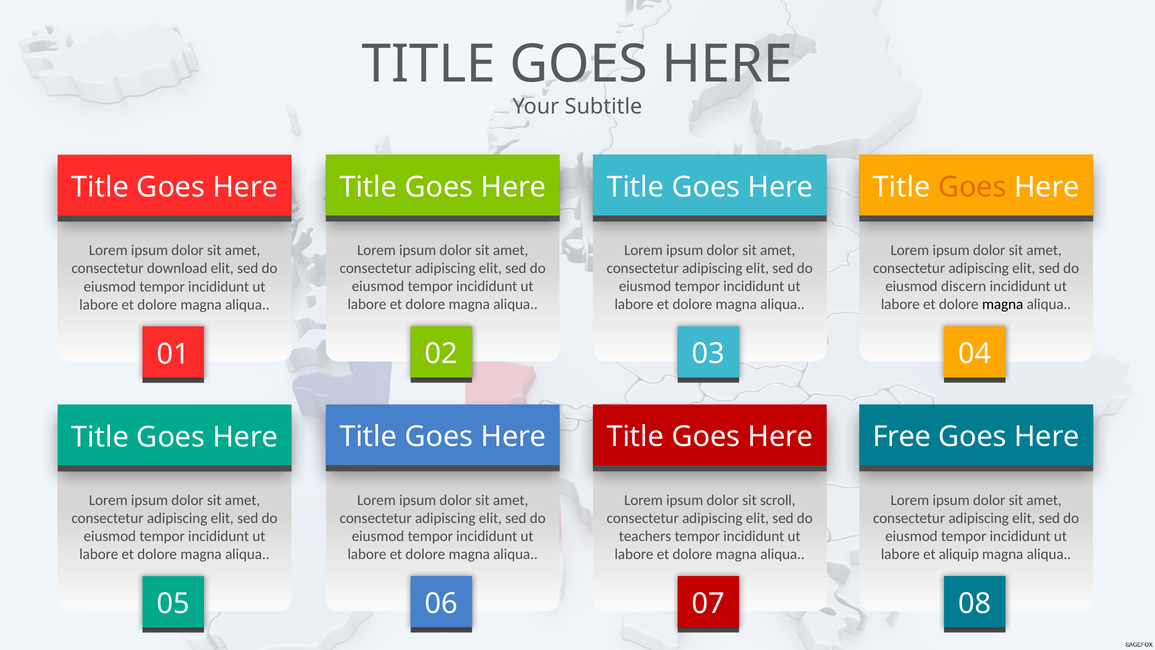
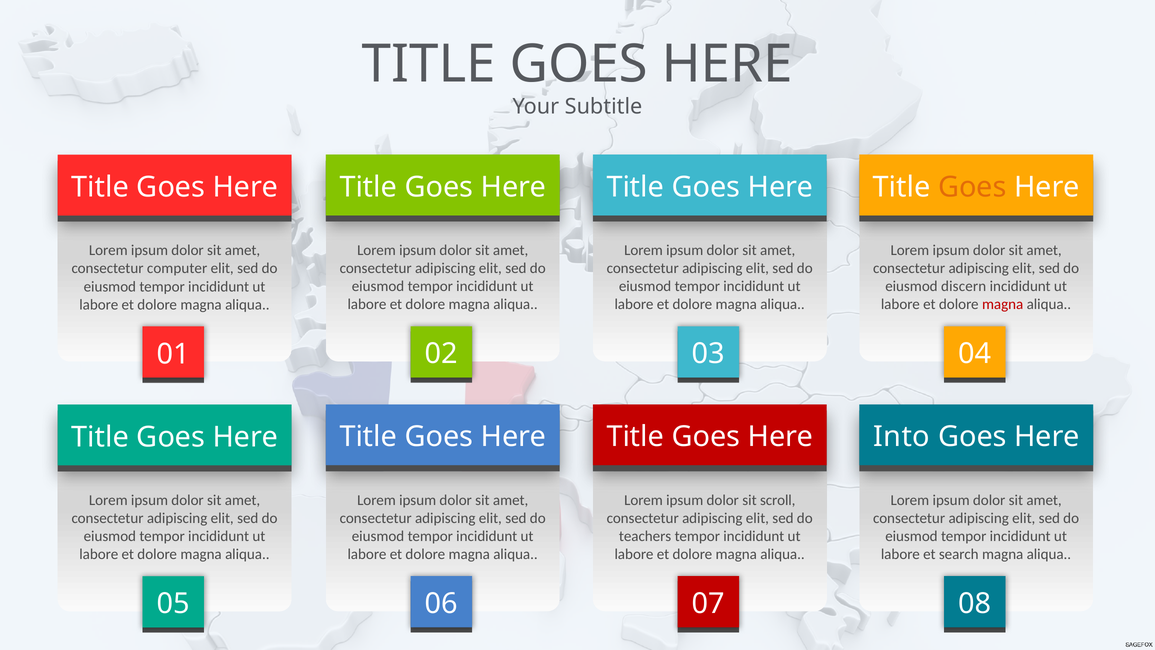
download: download -> computer (177, 268)
magna colour: black -> red (1003, 304)
Free: Free -> Into (902, 437)
aliquip: aliquip -> search (959, 554)
